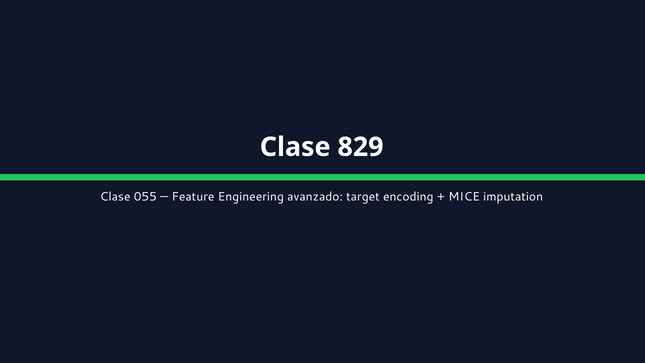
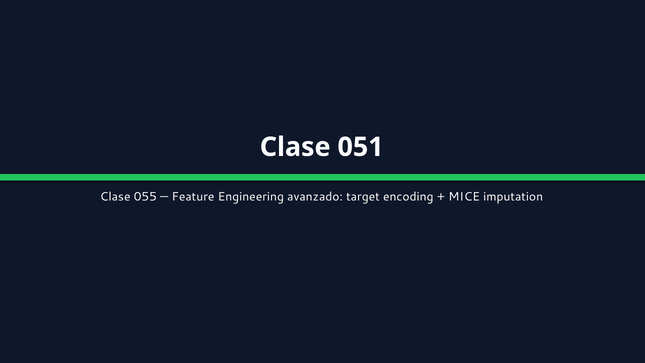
829: 829 -> 051 (361, 147)
